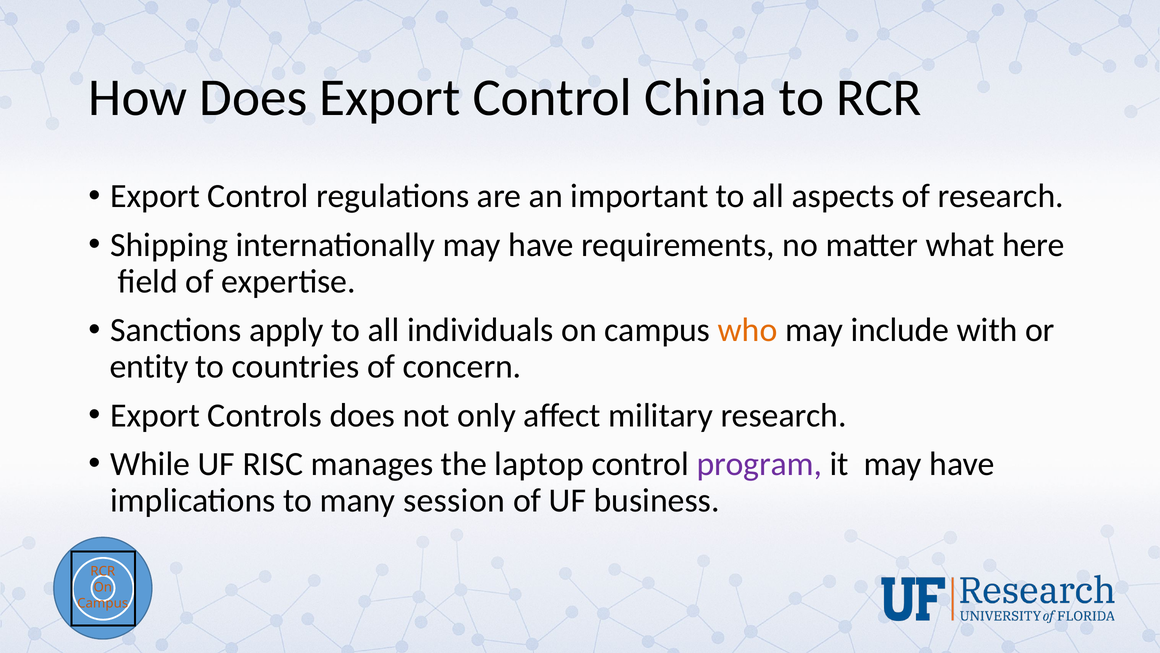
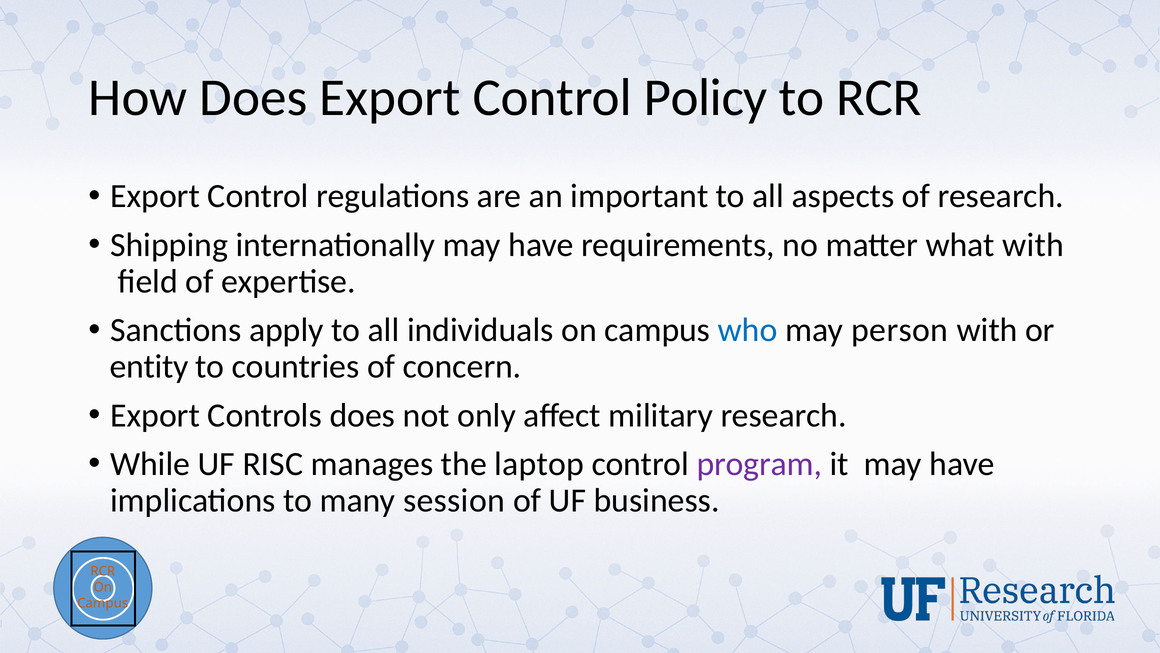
China: China -> Policy (706, 97)
what here: here -> with (1033, 245)
who colour: orange -> blue (748, 330)
include: include -> person (900, 330)
